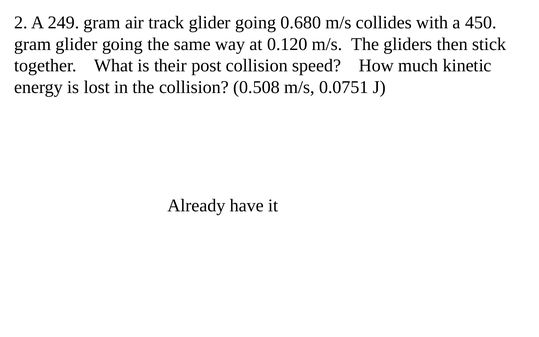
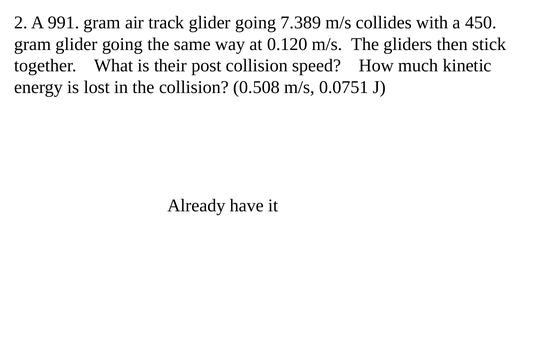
249: 249 -> 991 (63, 23)
0.680: 0.680 -> 7.389 (301, 23)
